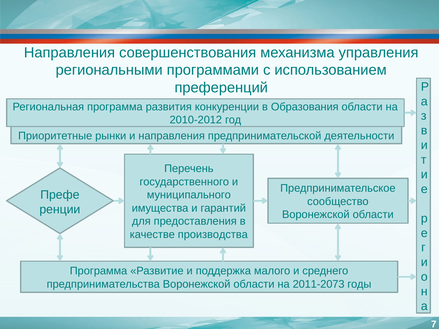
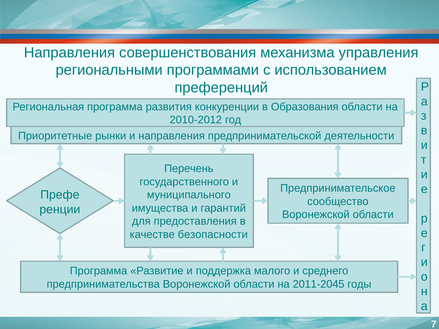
производства: производства -> безопасности (213, 235)
2011-2073: 2011-2073 -> 2011-2045 (319, 284)
